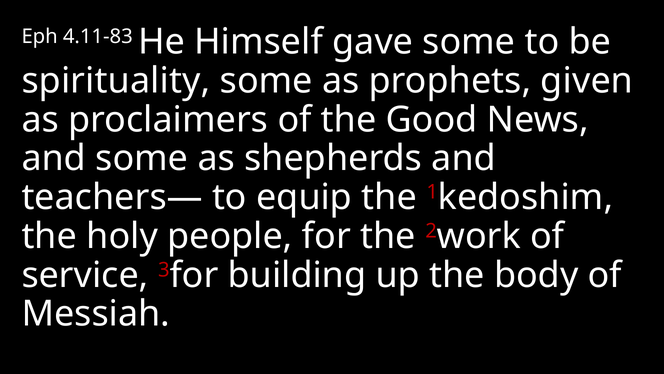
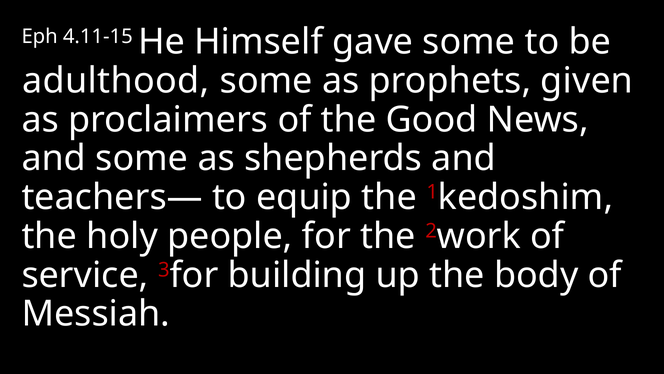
4.11-83: 4.11-83 -> 4.11-15 (98, 37)
spirituality: spirituality -> adulthood (116, 81)
